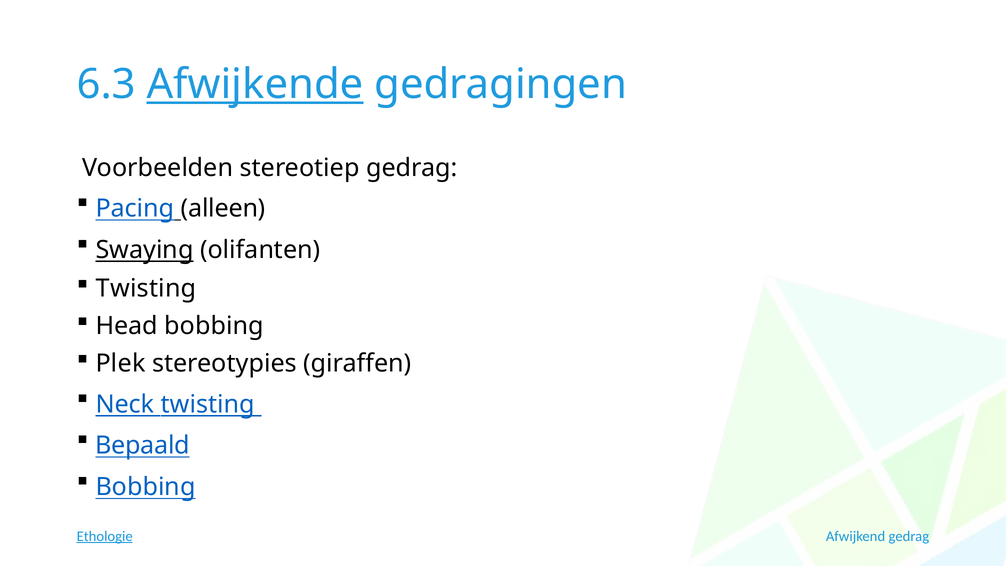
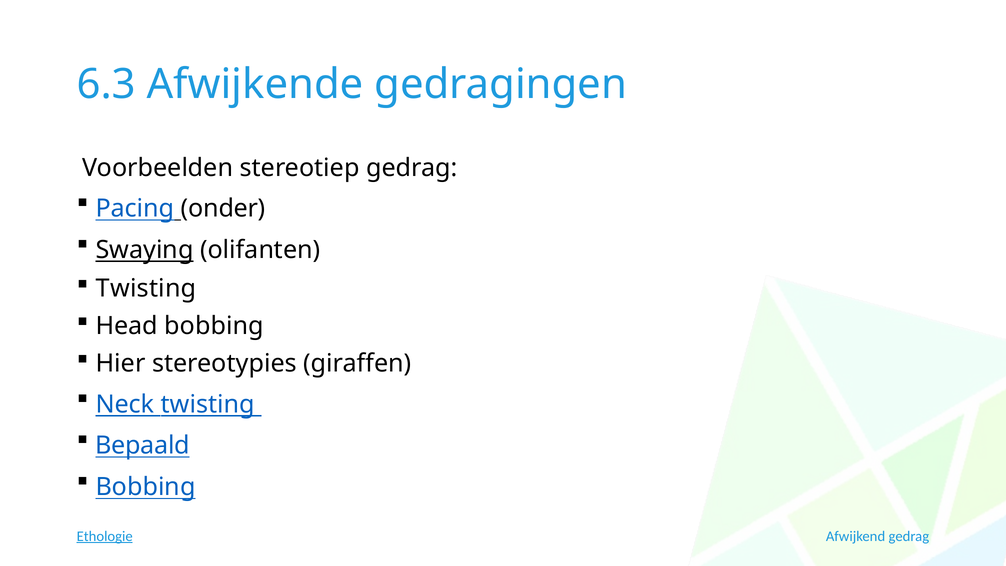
Afwijkende underline: present -> none (255, 85)
alleen: alleen -> onder (223, 208)
Plek: Plek -> Hier (121, 364)
